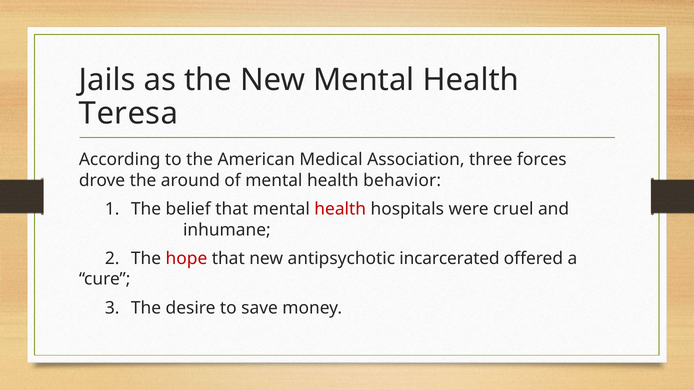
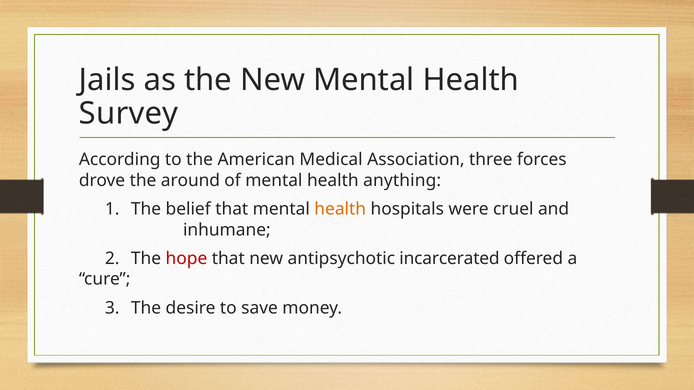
Teresa: Teresa -> Survey (129, 114)
behavior: behavior -> anything (402, 181)
health colour: red -> orange (340, 209)
